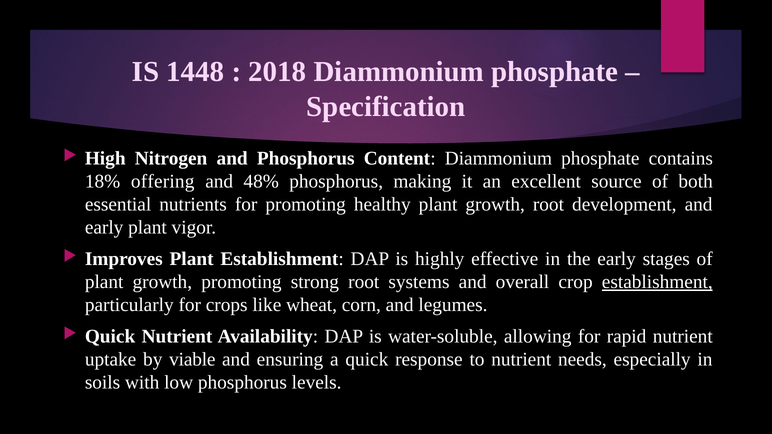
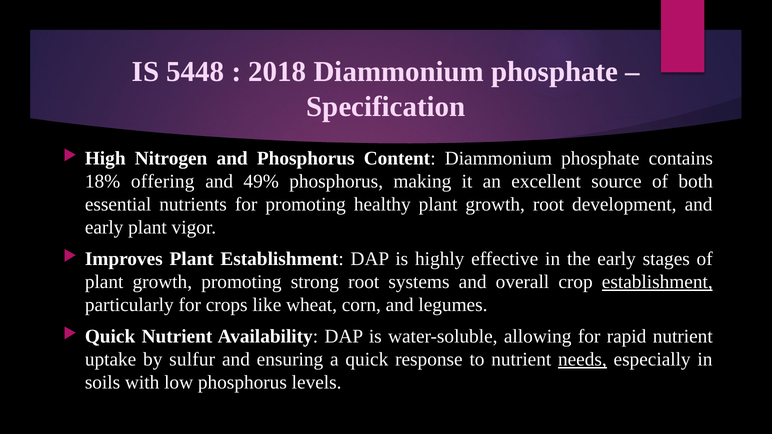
1448: 1448 -> 5448 (195, 72)
48%: 48% -> 49% (261, 181)
viable: viable -> sulfur (192, 360)
needs underline: none -> present (582, 360)
